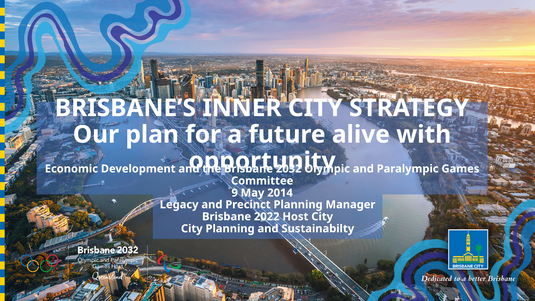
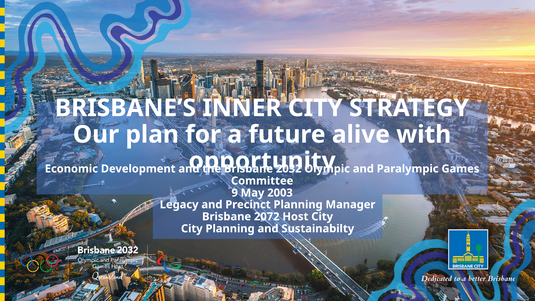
2014: 2014 -> 2003 (280, 193)
2022: 2022 -> 2072 (267, 217)
